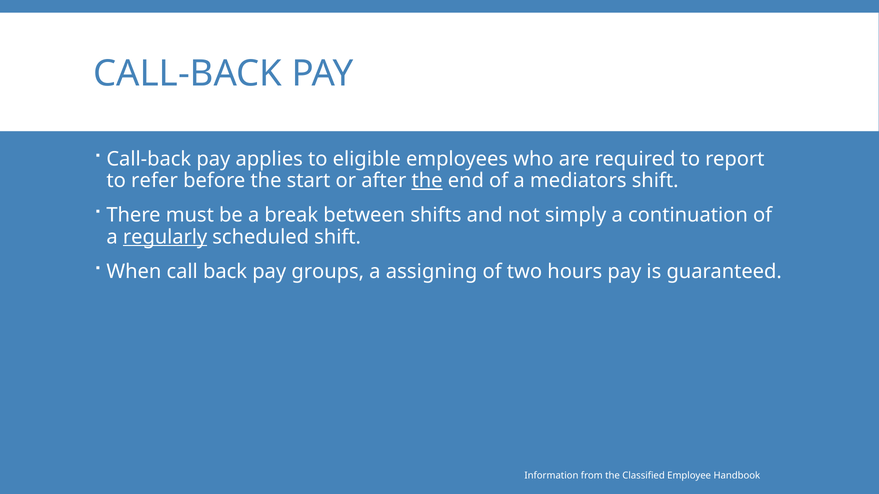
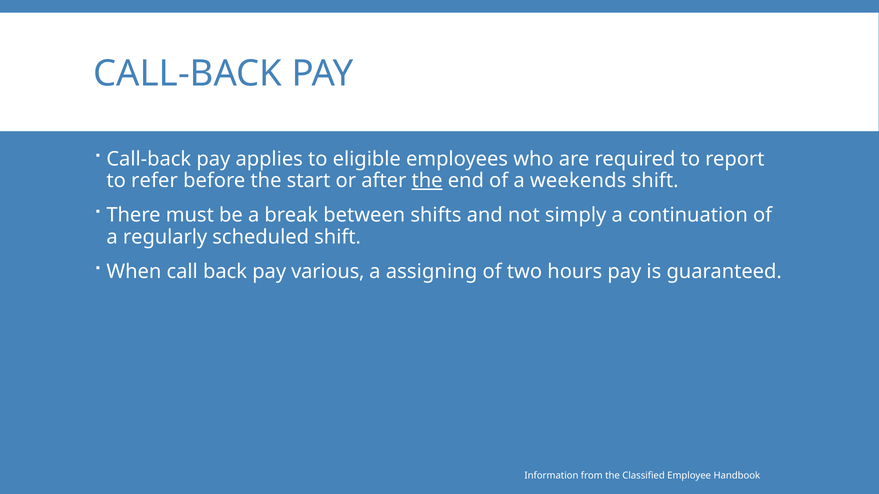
mediators: mediators -> weekends (578, 181)
regularly underline: present -> none (165, 237)
groups: groups -> various (328, 272)
